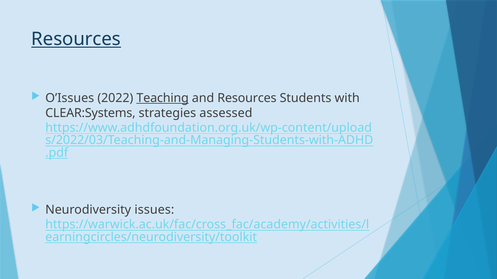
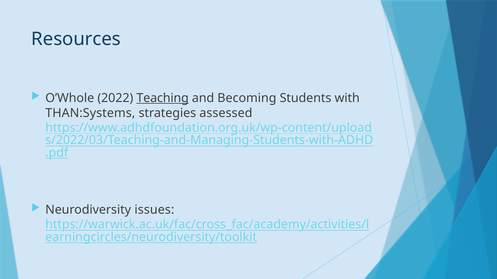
Resources underline: present -> none (76, 39)
O’Issues: O’Issues -> O’Whole (70, 98)
and Resources: Resources -> Becoming (247, 98)
CLEAR:Systems: CLEAR:Systems -> THAN:Systems (90, 113)
